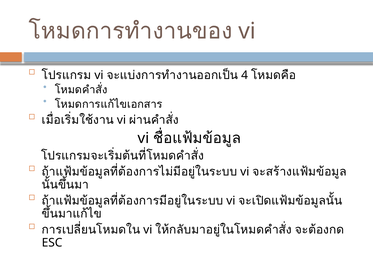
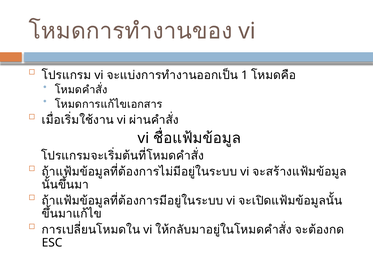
4: 4 -> 1 (245, 75)
